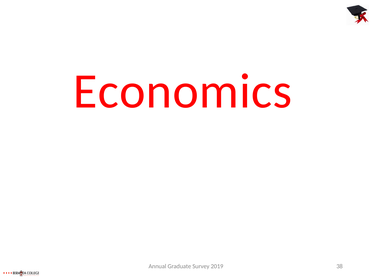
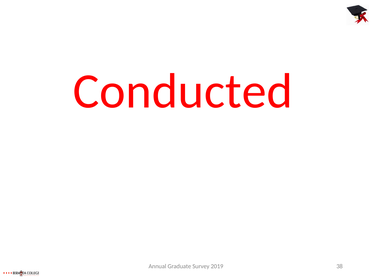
Economics: Economics -> Conducted (183, 91)
